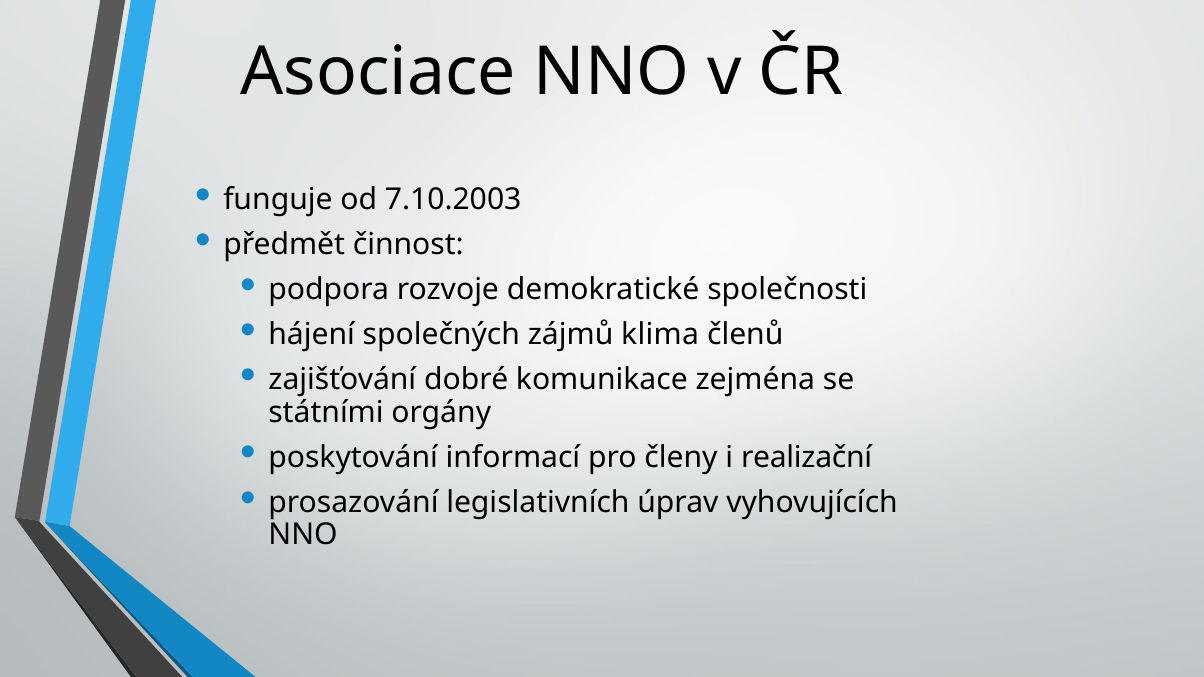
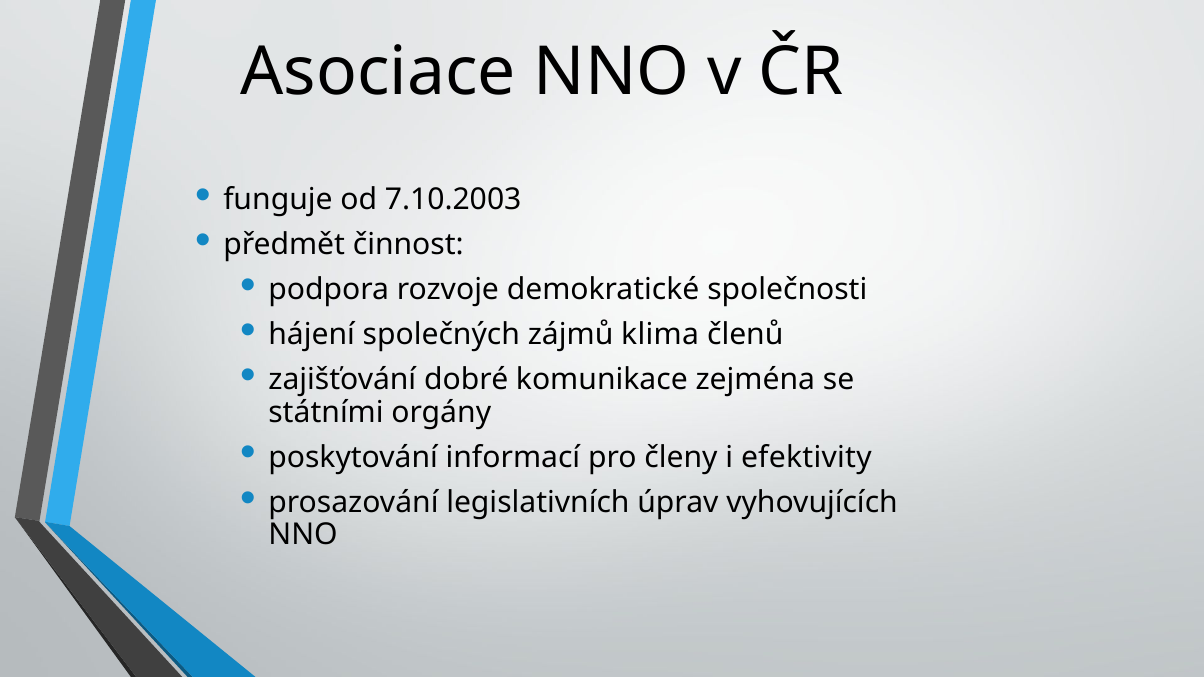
realizační: realizační -> efektivity (806, 458)
